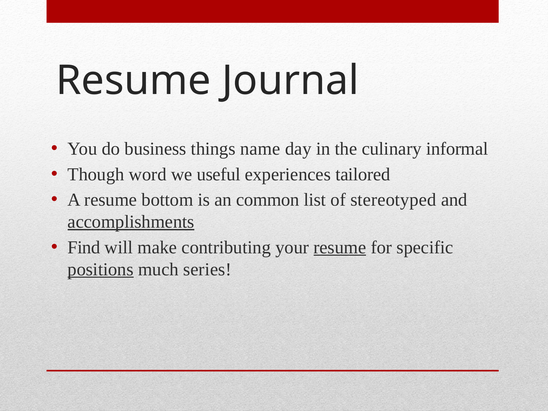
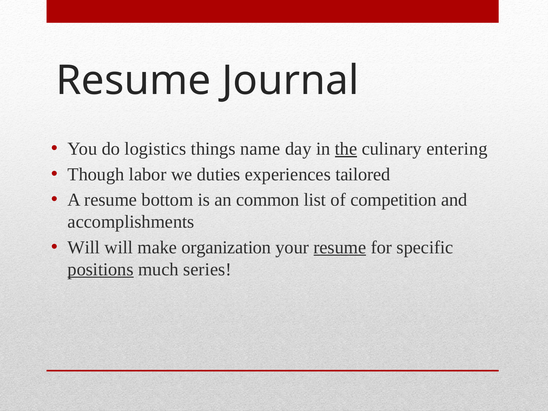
business: business -> logistics (155, 149)
the underline: none -> present (346, 149)
informal: informal -> entering (457, 149)
word: word -> labor (148, 174)
useful: useful -> duties (219, 174)
stereotyped: stereotyped -> competition (393, 200)
accomplishments underline: present -> none (131, 222)
Find: Find -> Will (84, 247)
contributing: contributing -> organization (226, 247)
